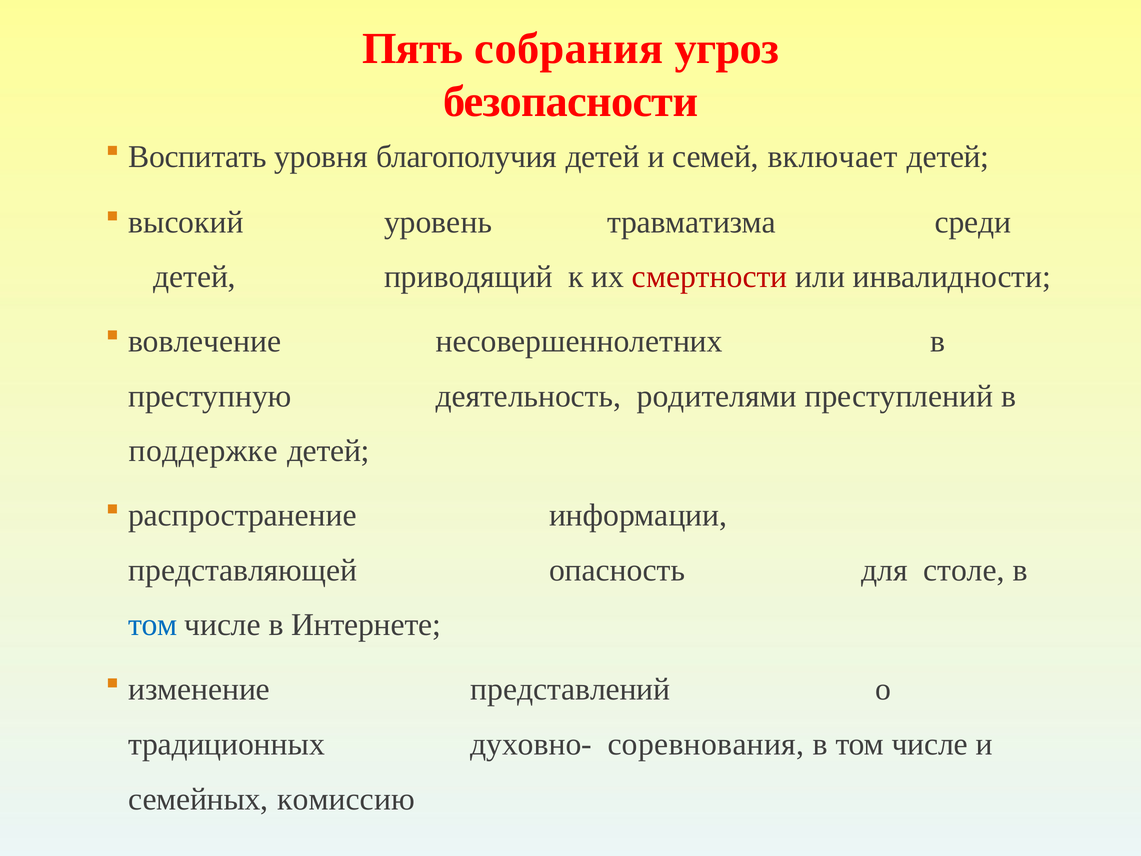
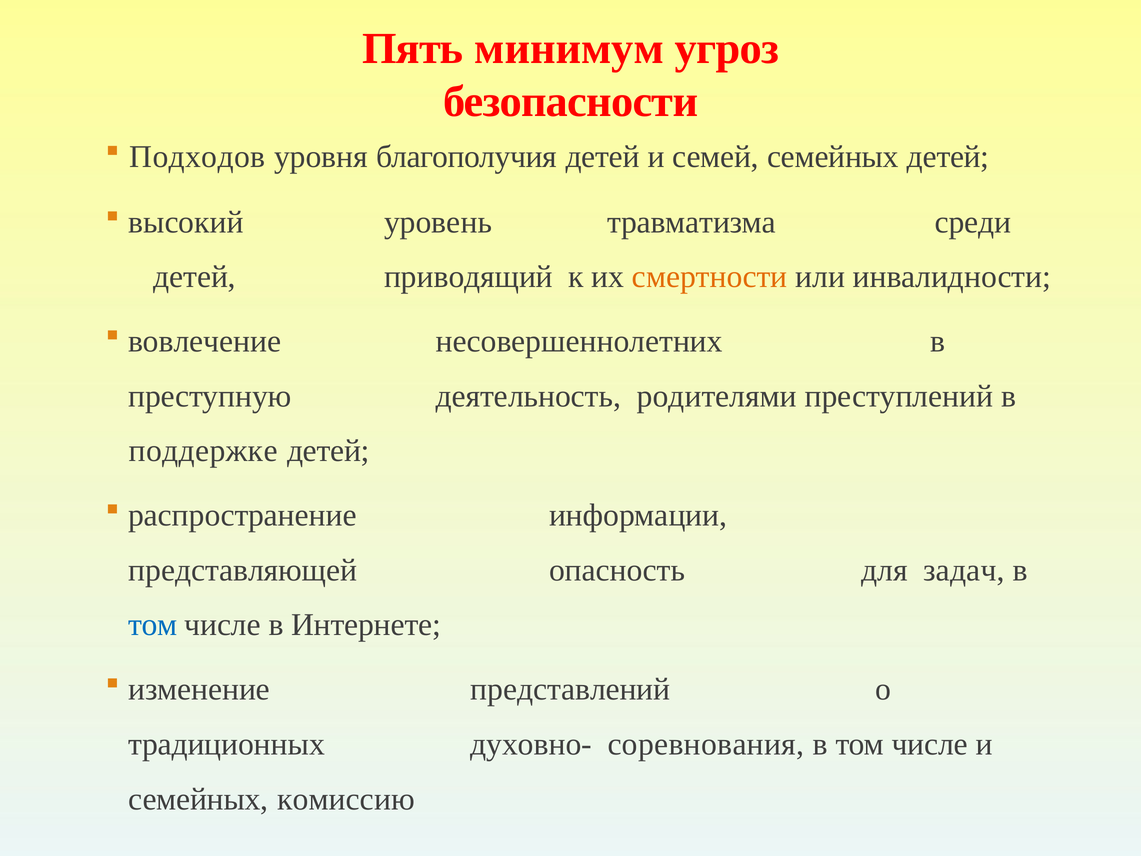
собрания: собрания -> минимум (569, 48)
Воспитать: Воспитать -> Подходов (197, 157)
семей включает: включает -> семейных (833, 157)
смертности colour: red -> orange (710, 277)
столе: столе -> задач (964, 570)
